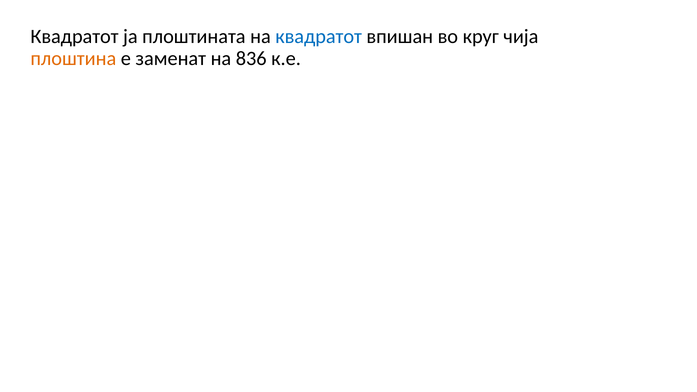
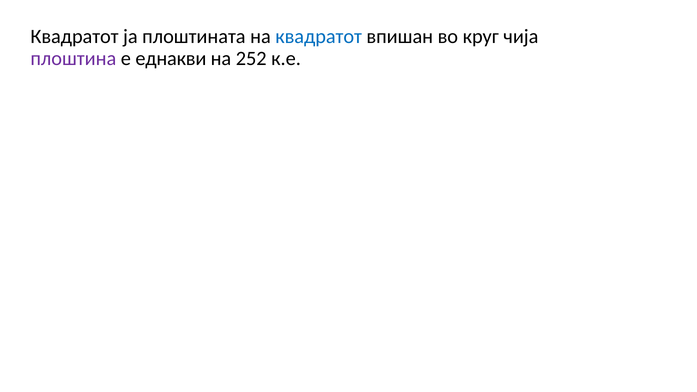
плоштина colour: orange -> purple (73, 59)
заменат: заменат -> еднакви (171, 59)
836: 836 -> 252 (251, 59)
